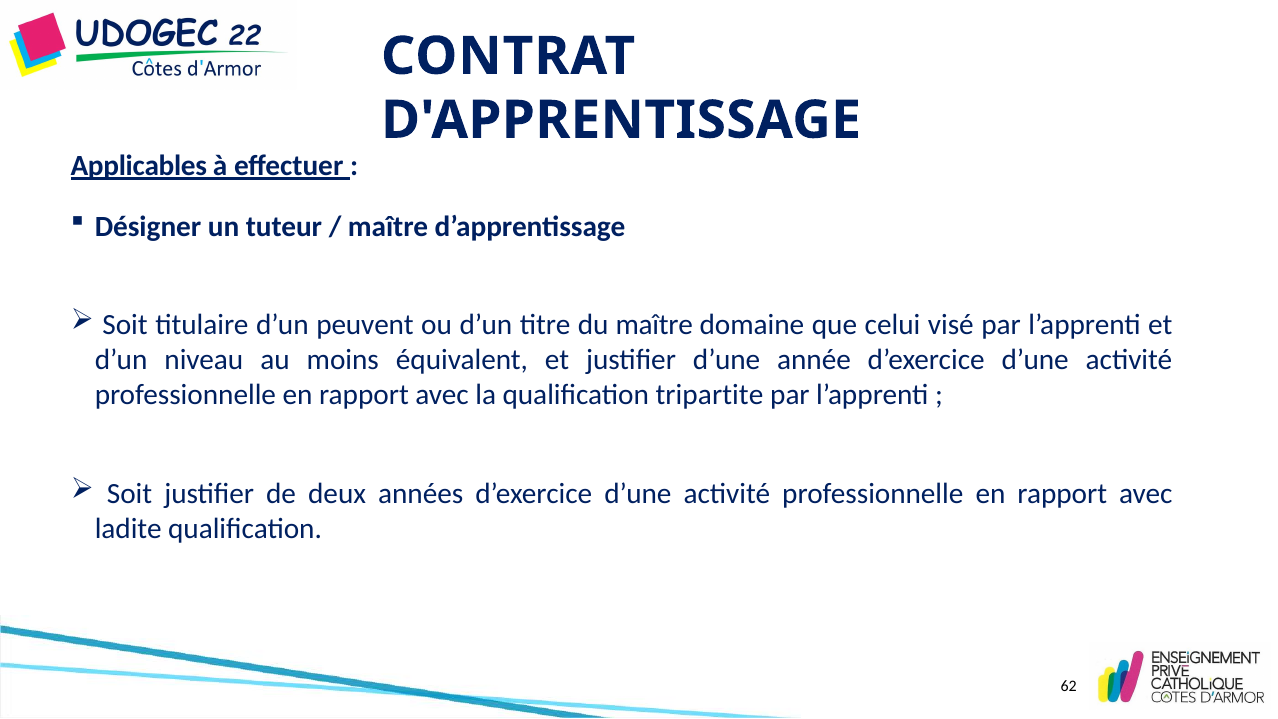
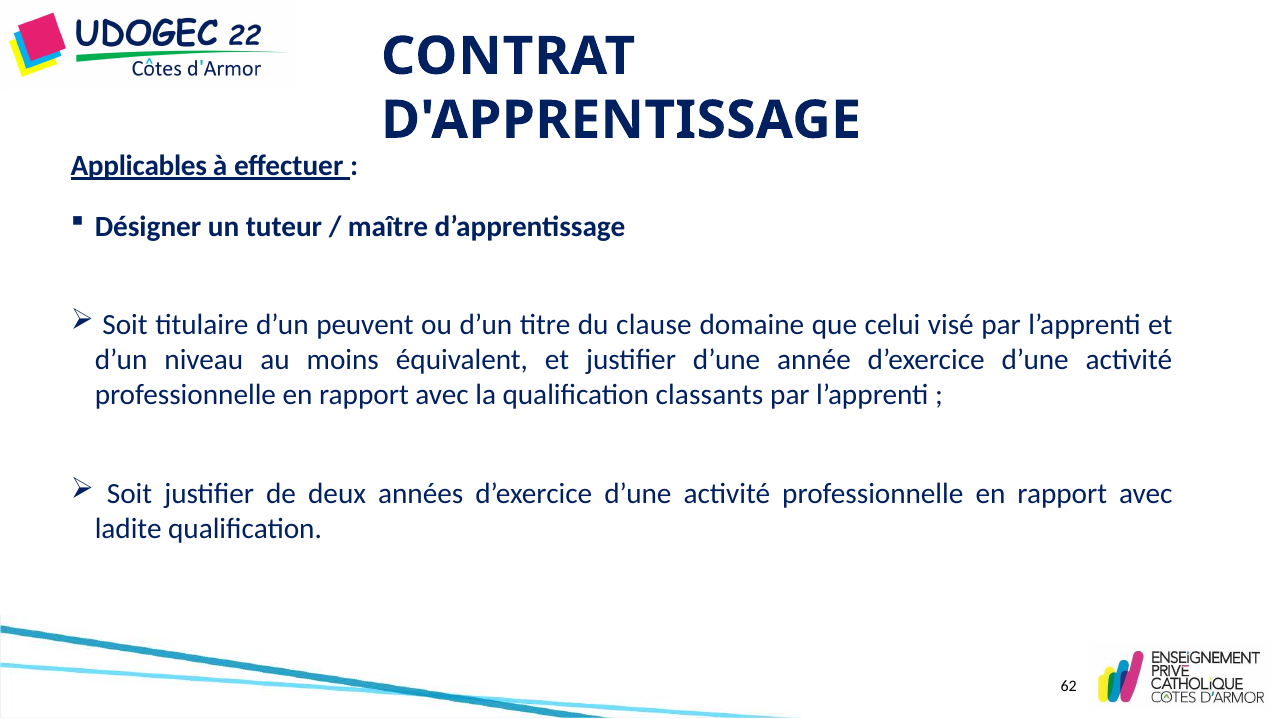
du maître: maître -> clause (654, 325)
tripartite: tripartite -> classants (709, 395)
